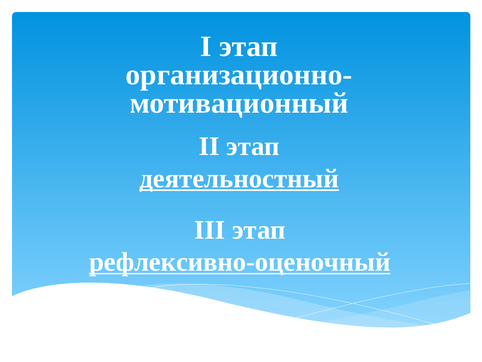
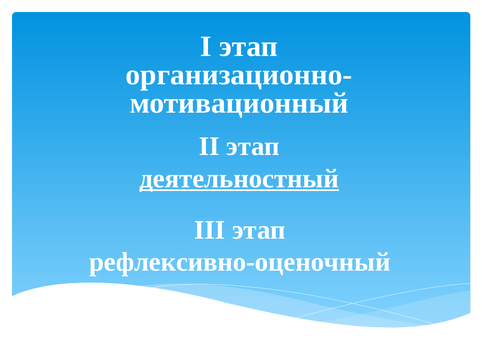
рефлексивно-оценочный underline: present -> none (240, 262)
